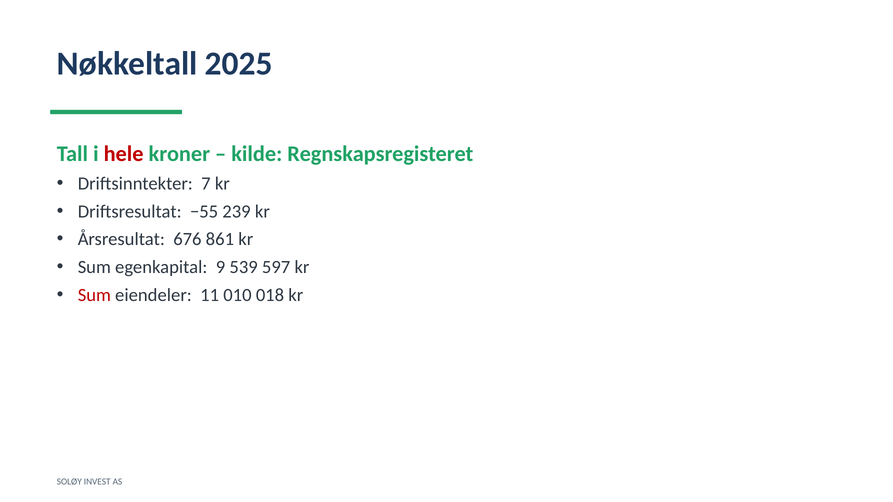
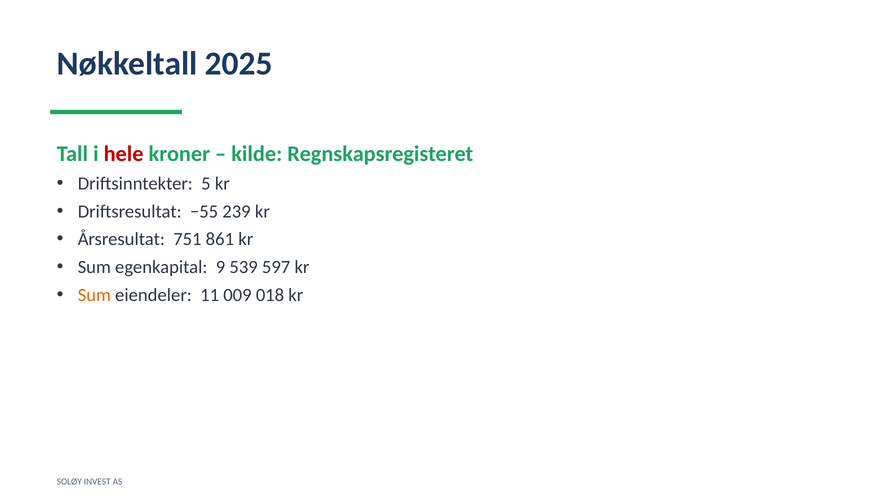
7: 7 -> 5 (206, 184)
676: 676 -> 751 (187, 239)
Sum colour: red -> orange (94, 295)
010: 010 -> 009 (237, 295)
